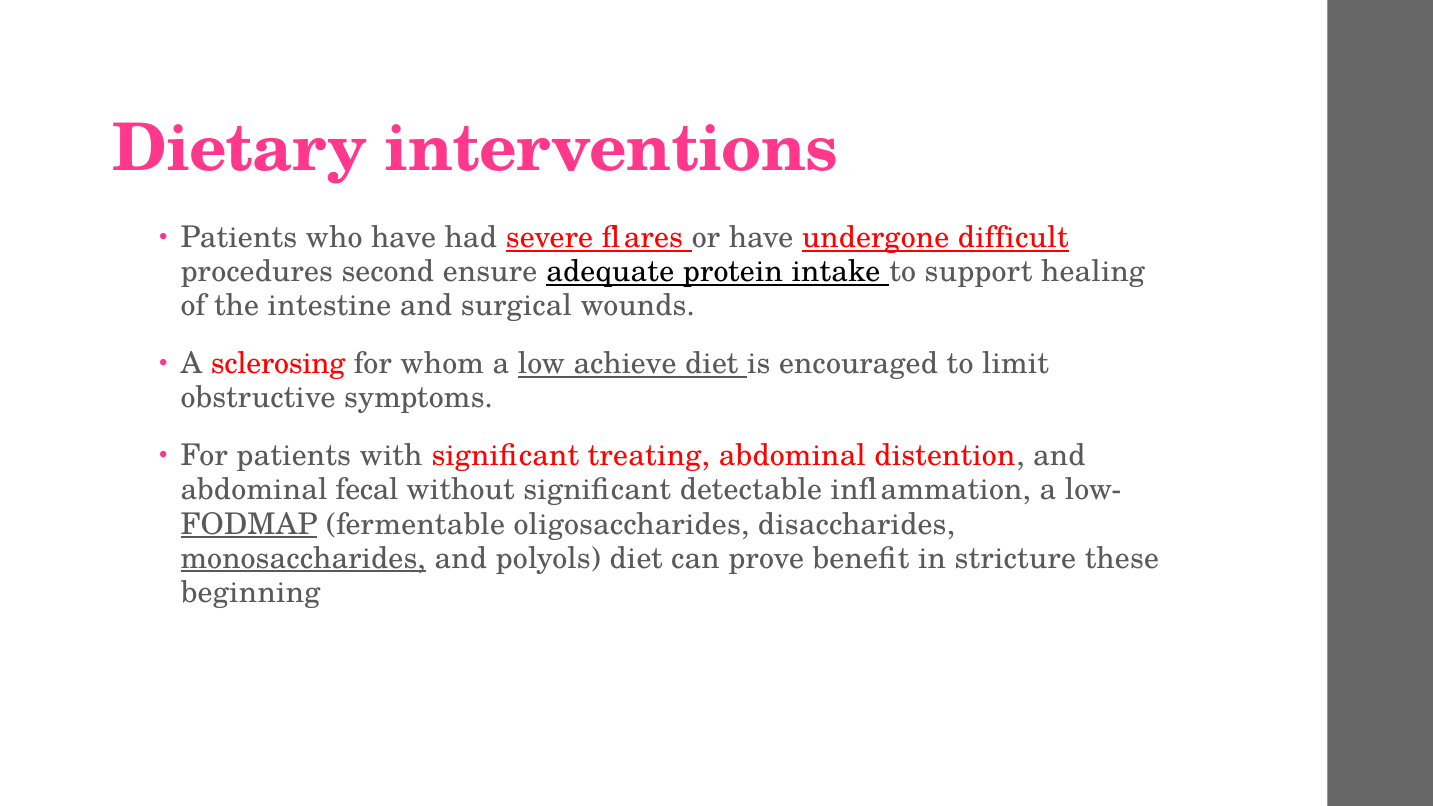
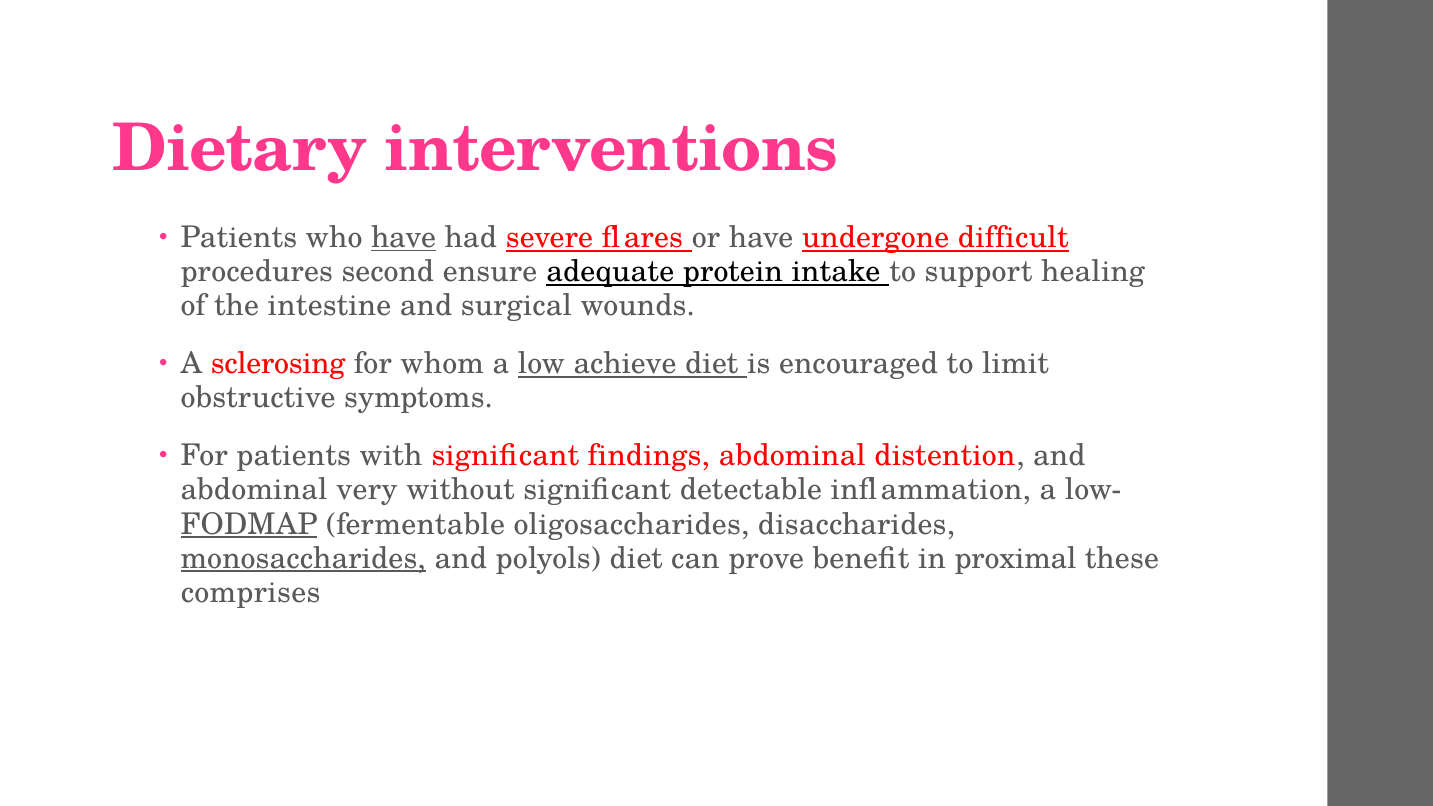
have underline: none -> present (404, 238)
treating: treating -> findings (649, 456)
fecal: fecal -> very (367, 490)
stricture: stricture -> proximal (1016, 558)
beginning: beginning -> comprises (251, 592)
